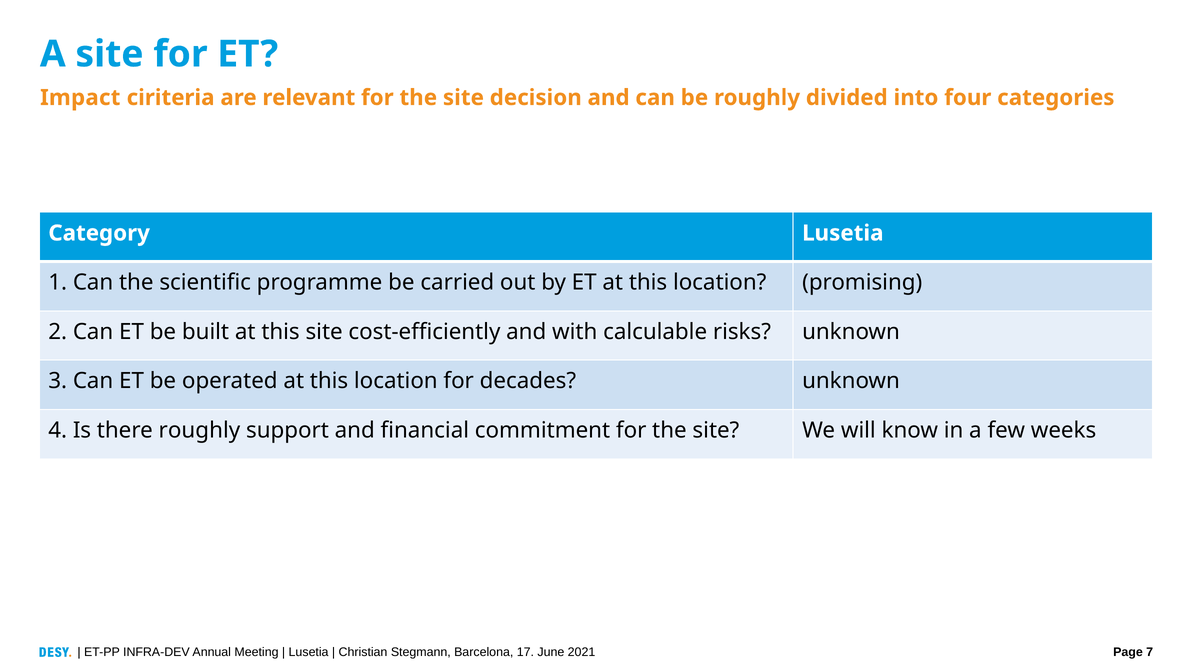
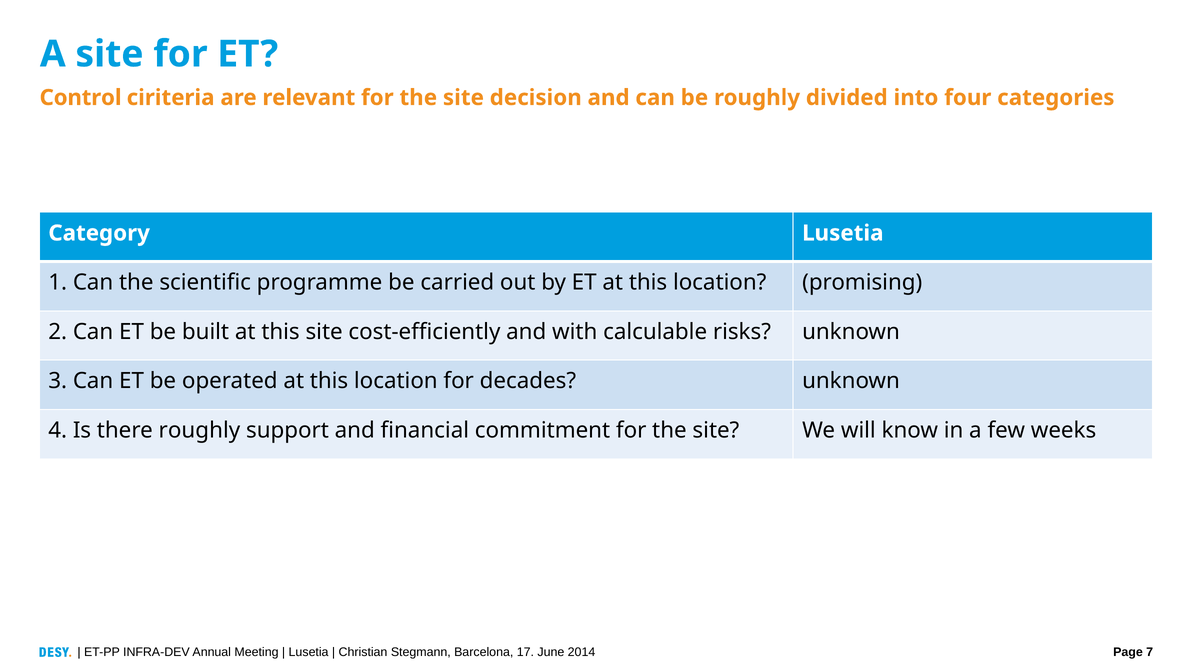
Impact: Impact -> Control (80, 98)
2021: 2021 -> 2014 (582, 652)
